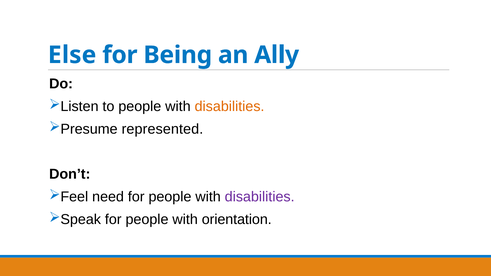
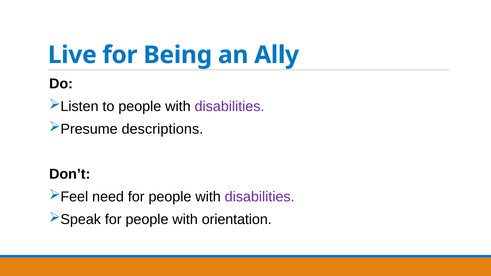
Else: Else -> Live (72, 55)
disabilities colour: orange -> purple (230, 106)
represented: represented -> descriptions (162, 129)
